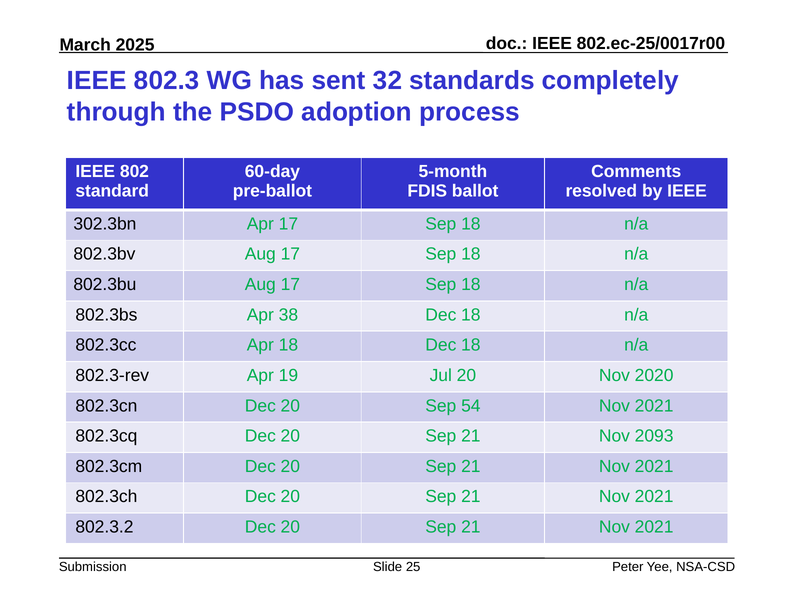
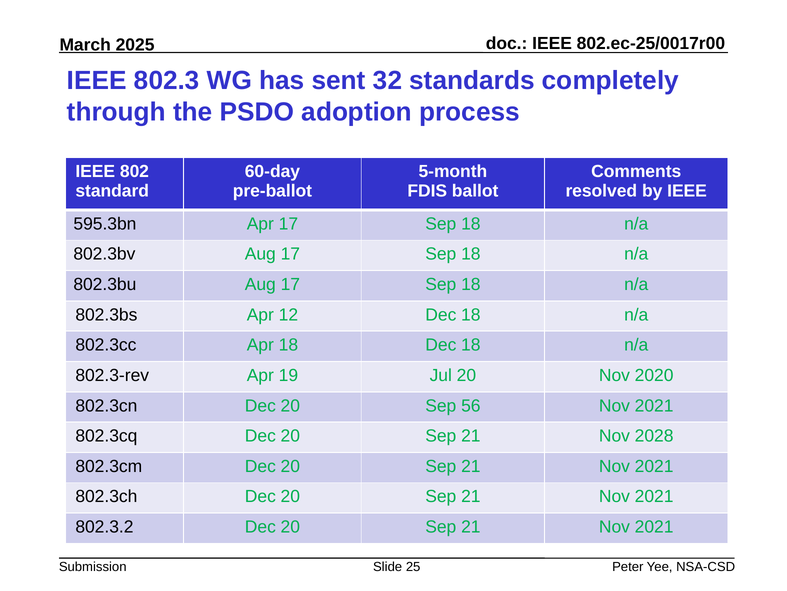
302.3bn: 302.3bn -> 595.3bn (105, 224)
38: 38 -> 12 (288, 314)
54: 54 -> 56 (471, 405)
2093: 2093 -> 2028 (654, 436)
